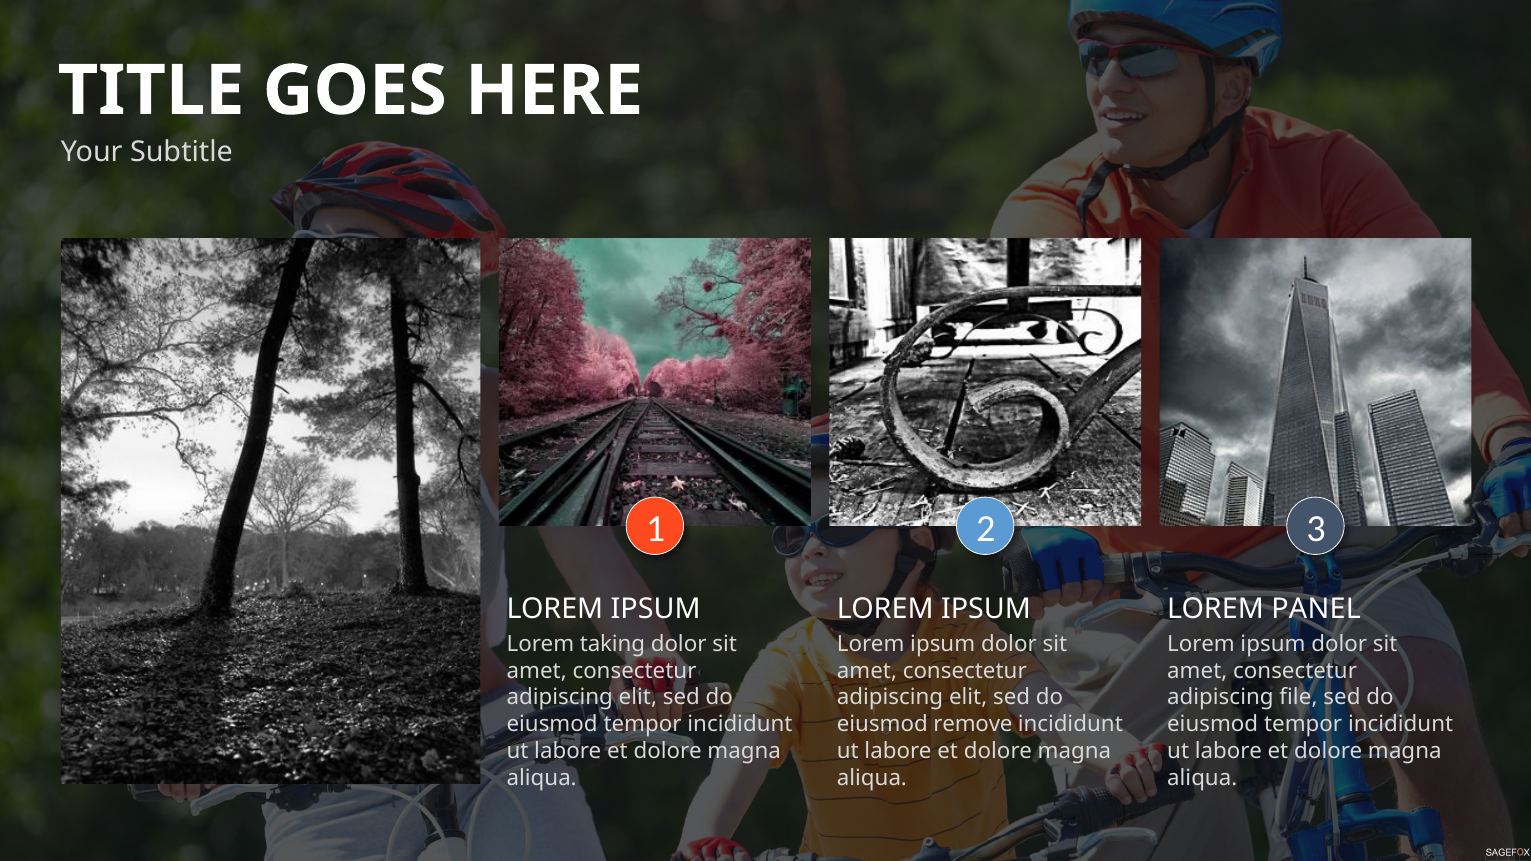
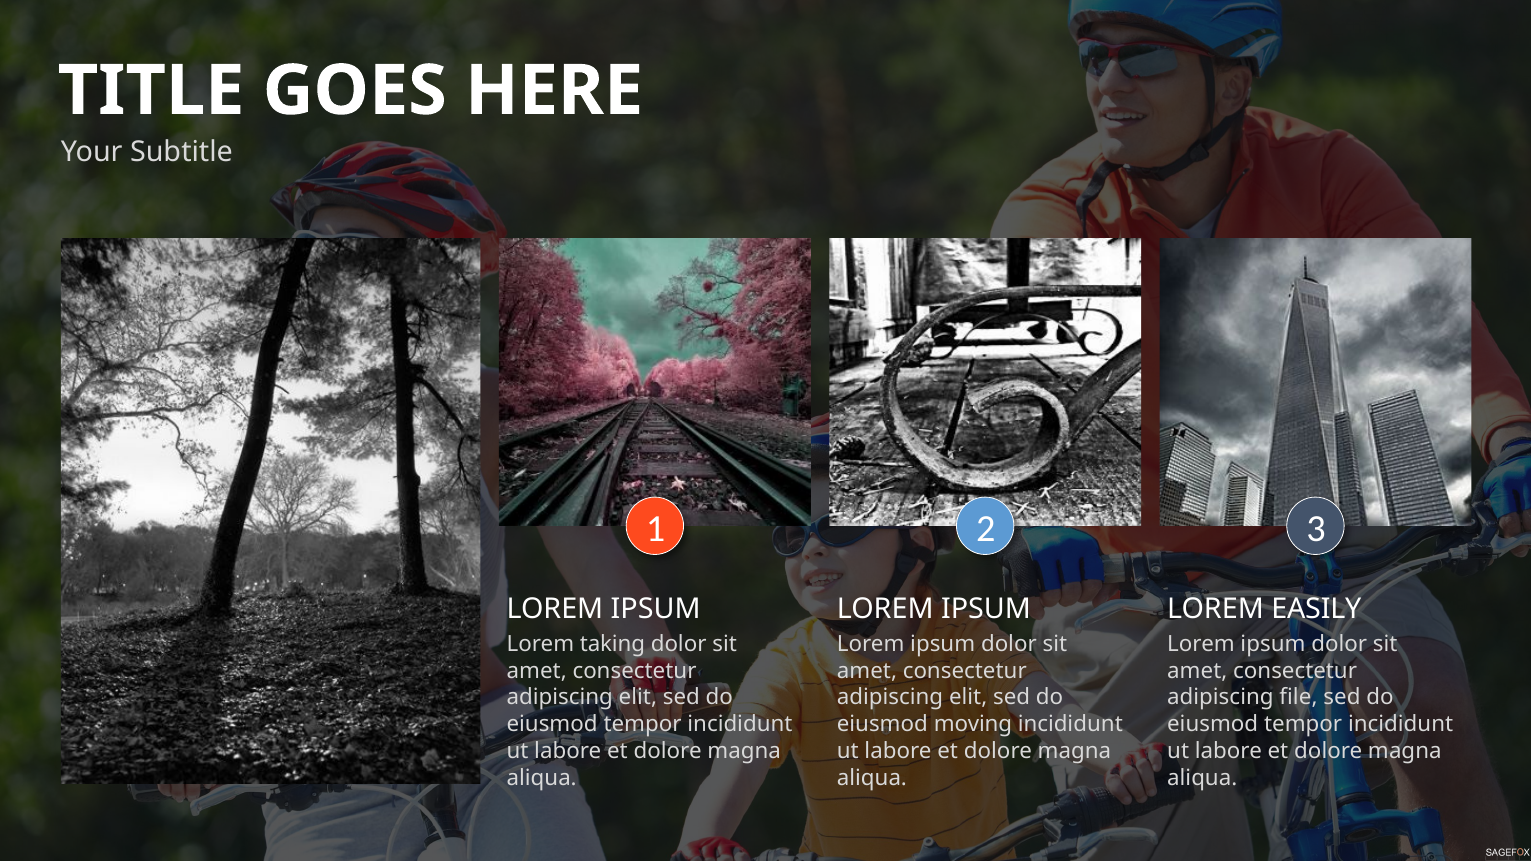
PANEL: PANEL -> EASILY (1316, 609)
remove: remove -> moving (973, 725)
